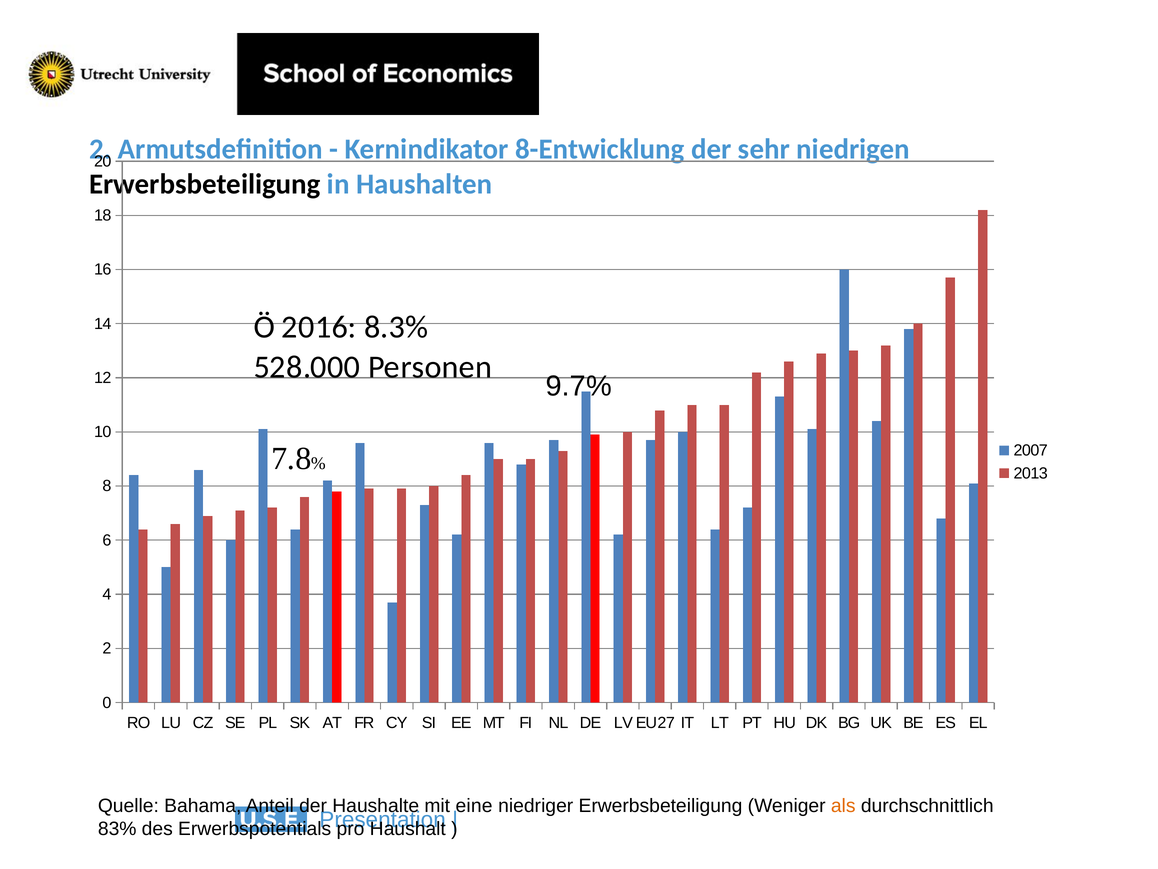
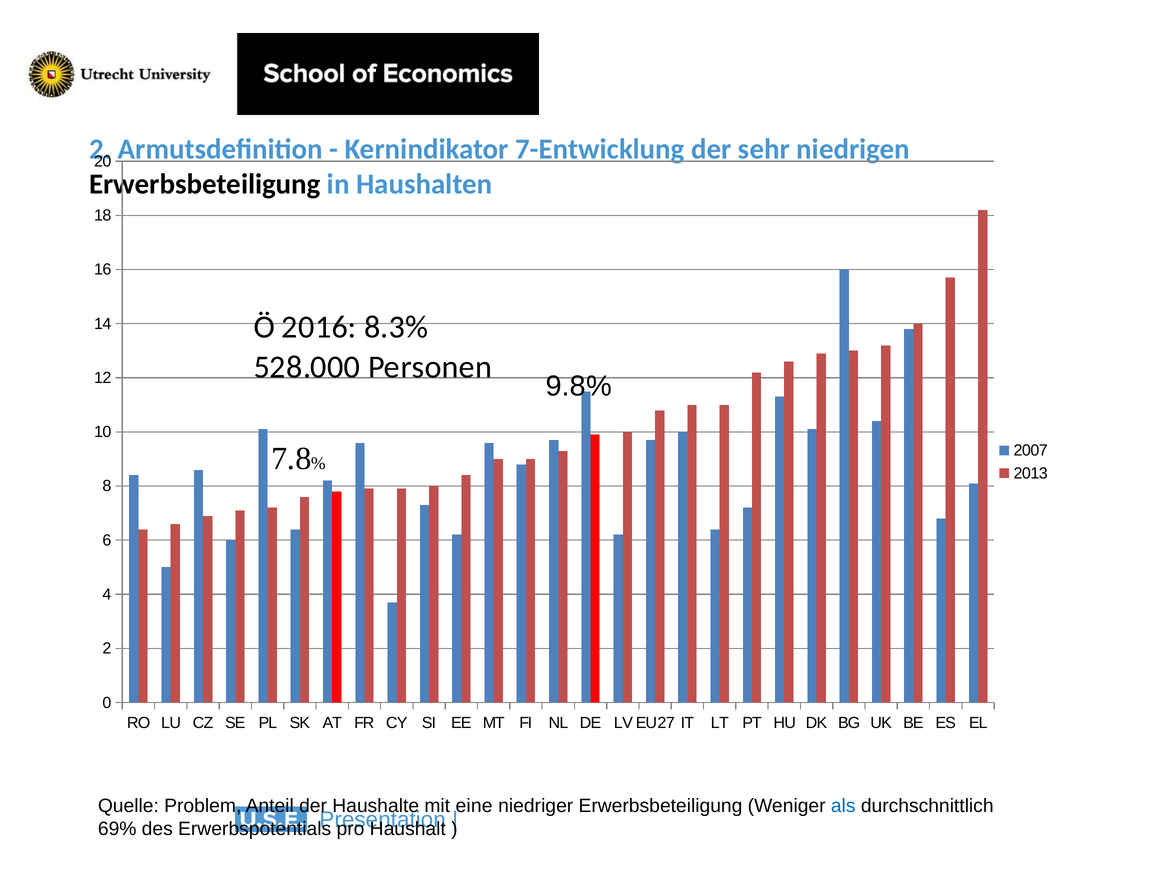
8-Entwicklung: 8-Entwicklung -> 7-Entwicklung (600, 149)
9.7%: 9.7% -> 9.8% (579, 386)
Bahama: Bahama -> Problem (203, 805)
als colour: orange -> blue (843, 805)
83%: 83% -> 69% (117, 829)
